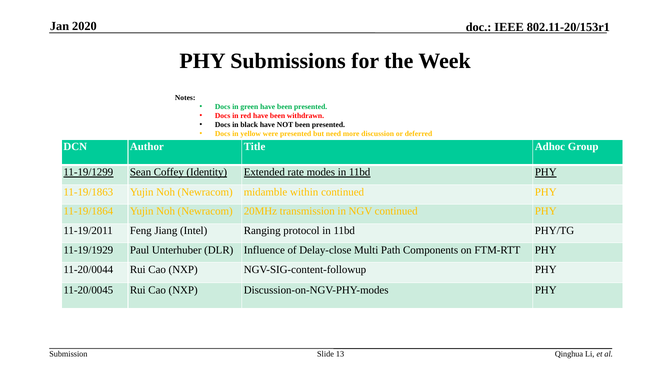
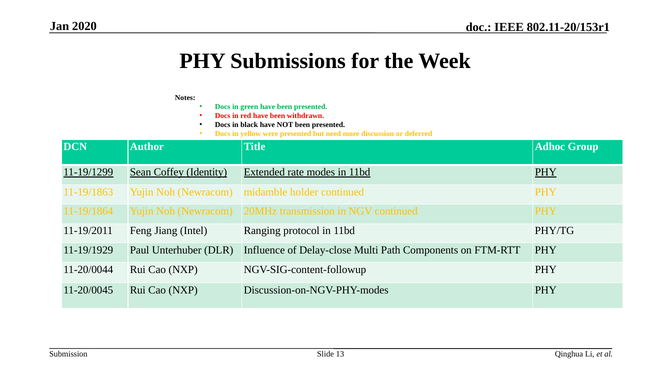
within: within -> holder (304, 192)
